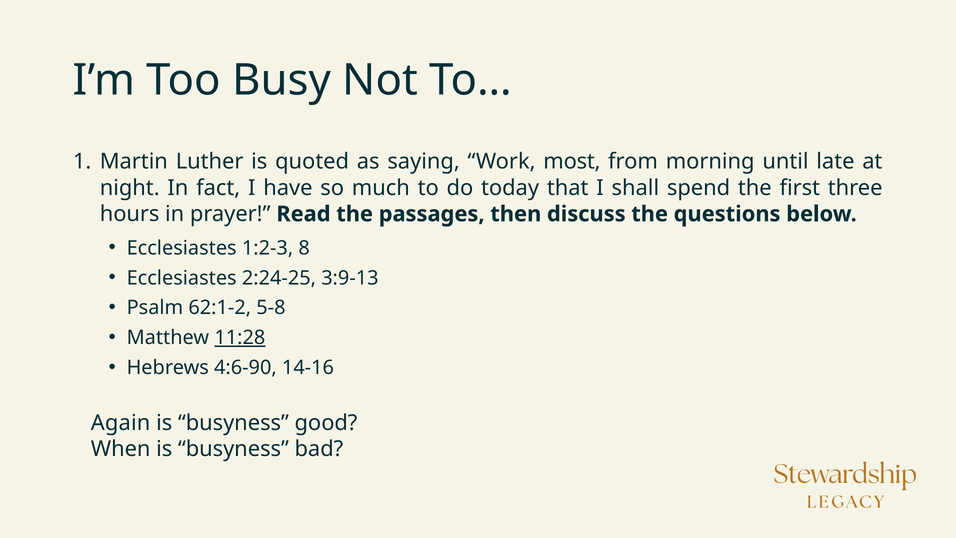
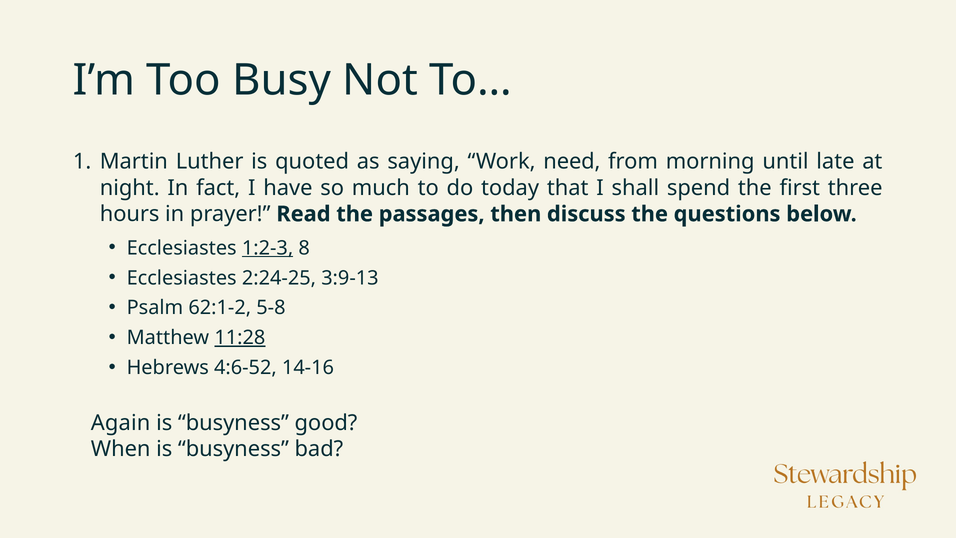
most: most -> need (572, 161)
1:2-3 underline: none -> present (268, 248)
4:6-90: 4:6-90 -> 4:6-52 (245, 367)
